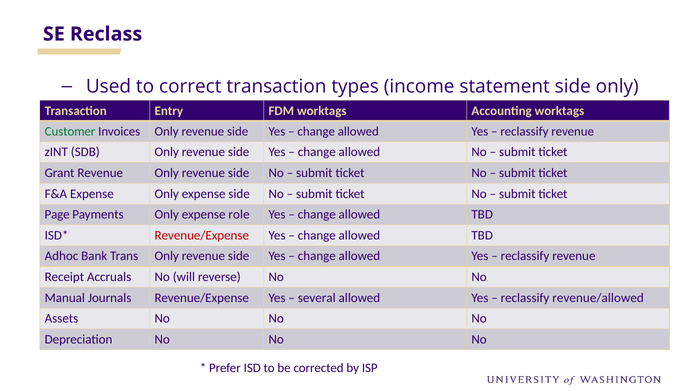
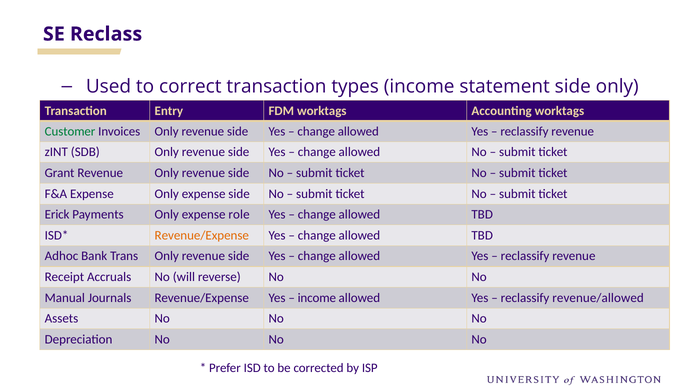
Page: Page -> Erick (57, 215)
Revenue/Expense colour: red -> orange (202, 235)
several: several -> income (317, 298)
